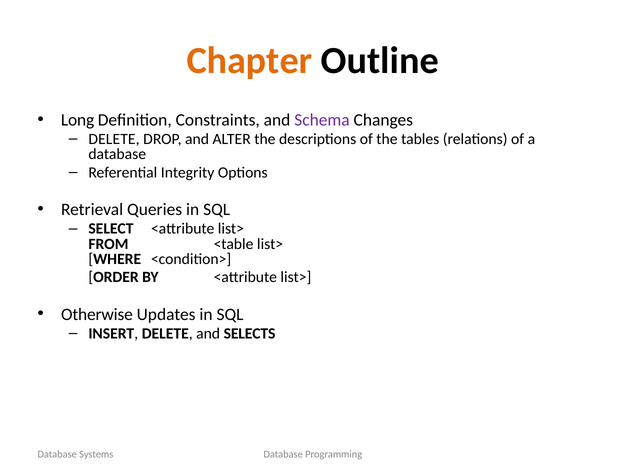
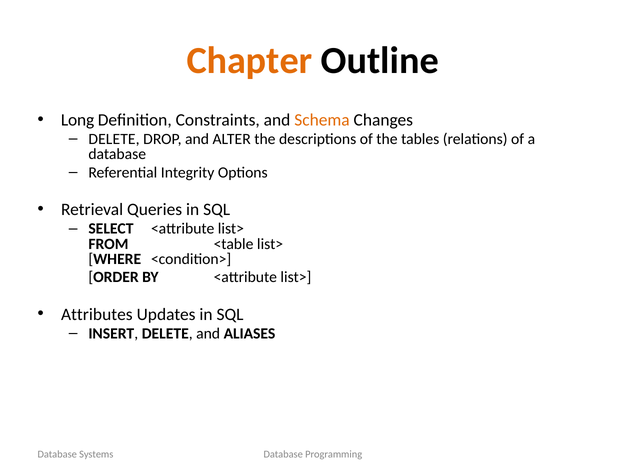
Schema colour: purple -> orange (322, 120)
Otherwise: Otherwise -> Attributes (97, 315)
SELECTS: SELECTS -> ALIASES (250, 334)
